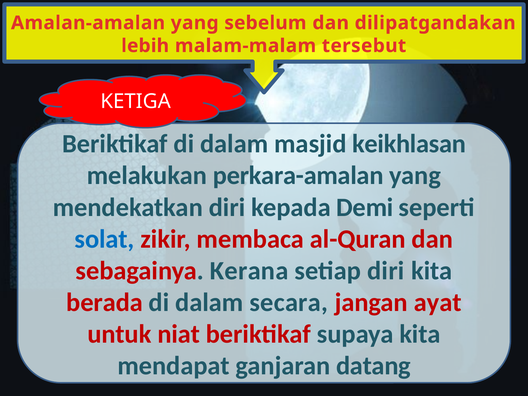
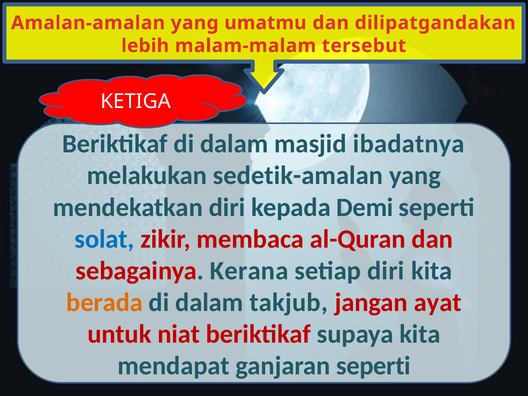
sebelum: sebelum -> umatmu (265, 23)
keikhlasan: keikhlasan -> ibadatnya (409, 144)
perkara-amalan: perkara-amalan -> sedetik-amalan (298, 176)
berada colour: red -> orange (105, 302)
secara: secara -> takjub (289, 302)
ganjaran datang: datang -> seperti (373, 366)
